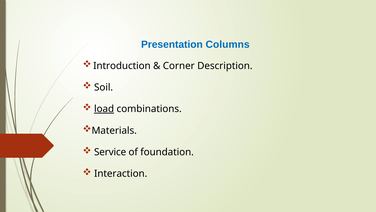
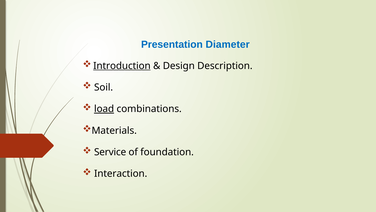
Columns: Columns -> Diameter (228, 44)
Introduction underline: none -> present (122, 66)
Corner: Corner -> Design (179, 66)
